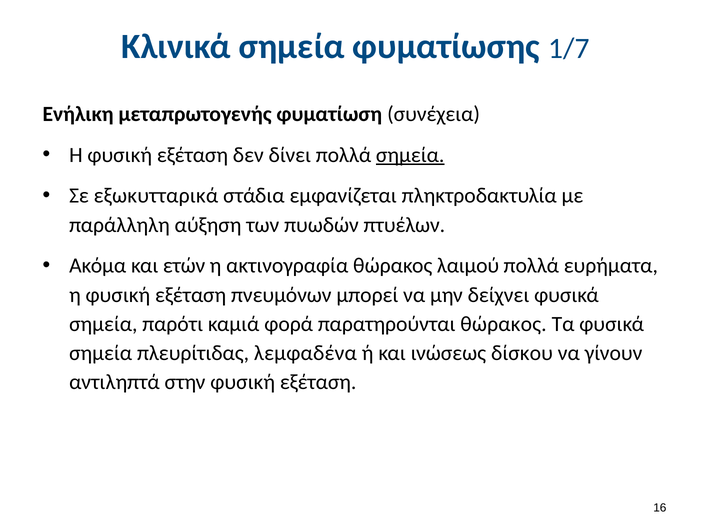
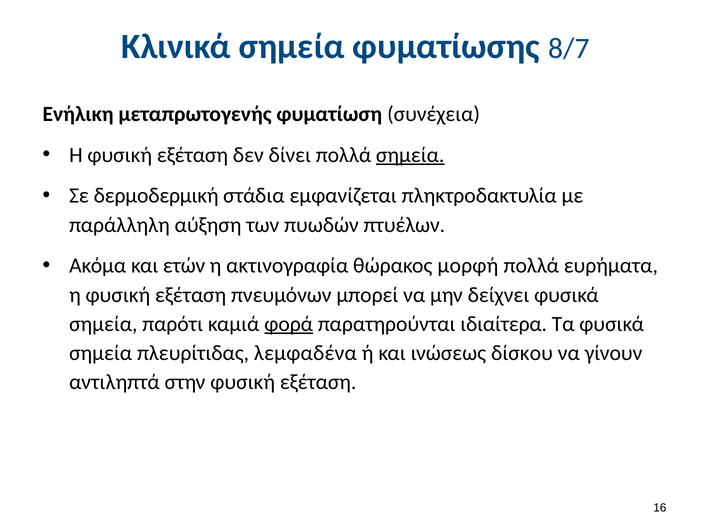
1/7: 1/7 -> 8/7 (569, 49)
εξωκυτταρικά: εξωκυτταρικά -> δερμοδερμική (156, 196)
λαιμού: λαιμού -> μορφή (468, 266)
φορά underline: none -> present (289, 324)
παρατηρούνται θώρακος: θώρακος -> ιδιαίτερα (504, 324)
